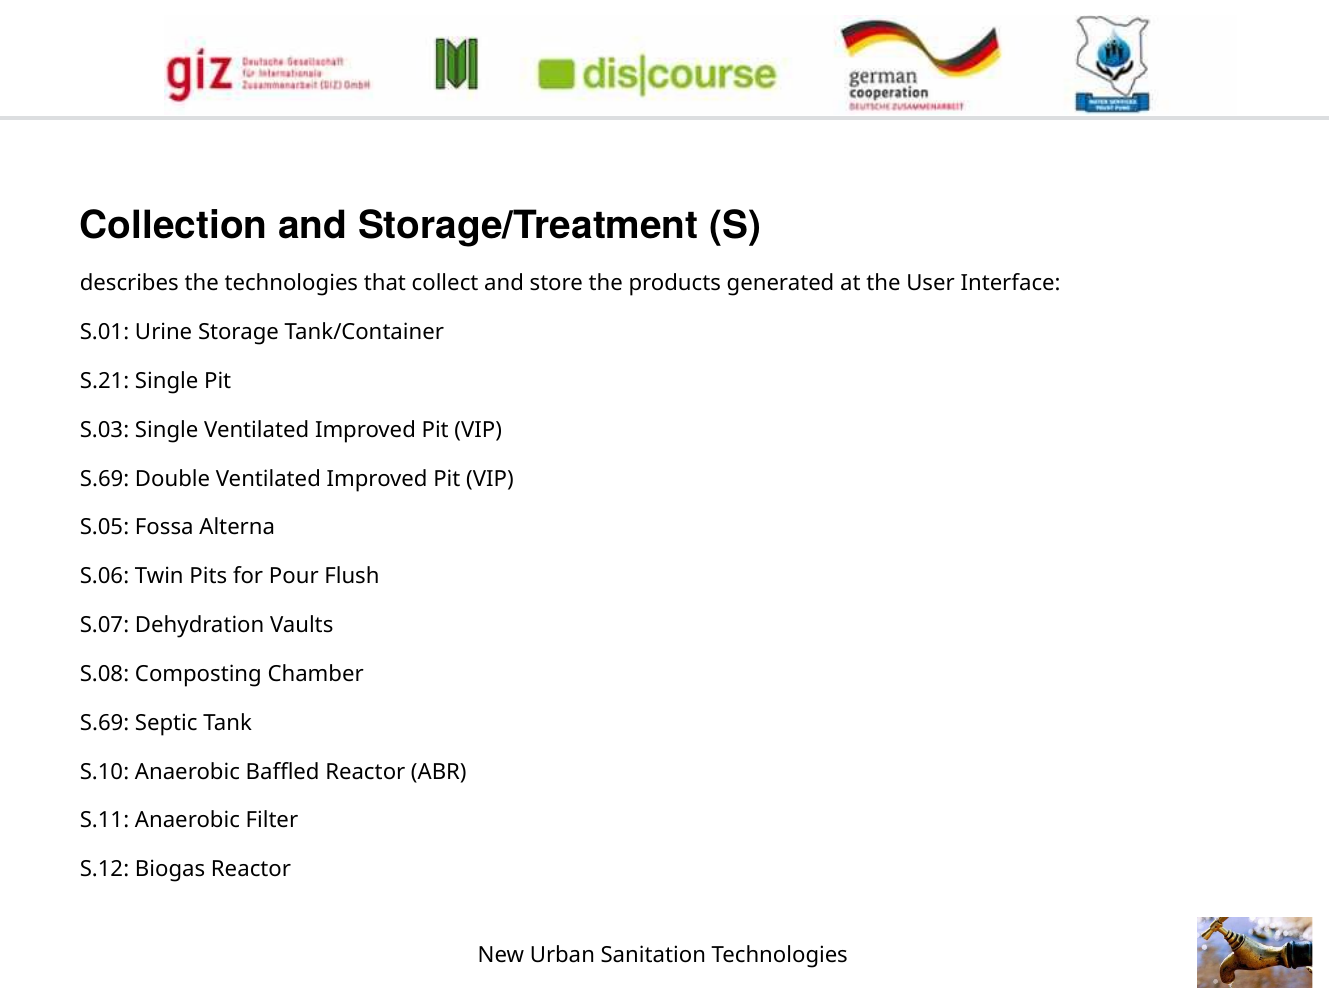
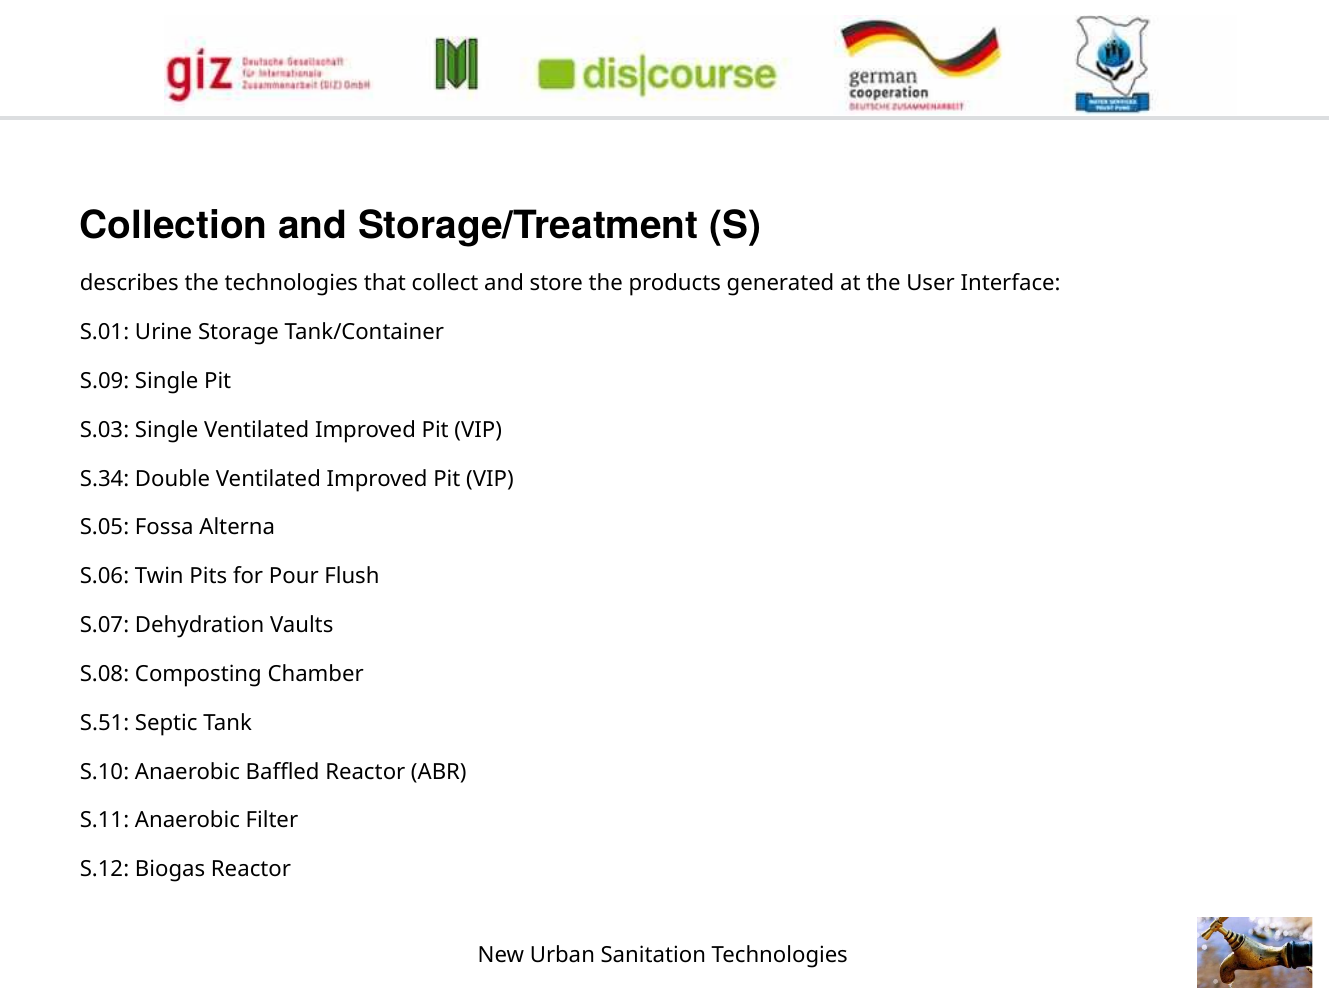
S.21: S.21 -> S.09 (105, 381)
S.69: S.69 -> S.34 (105, 479)
S.69: S.69 -> S.51 (105, 723)
